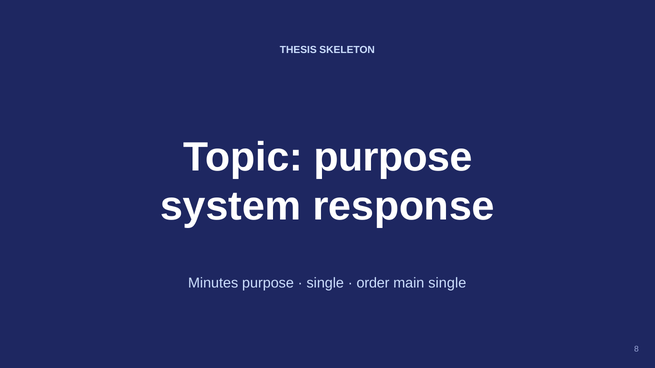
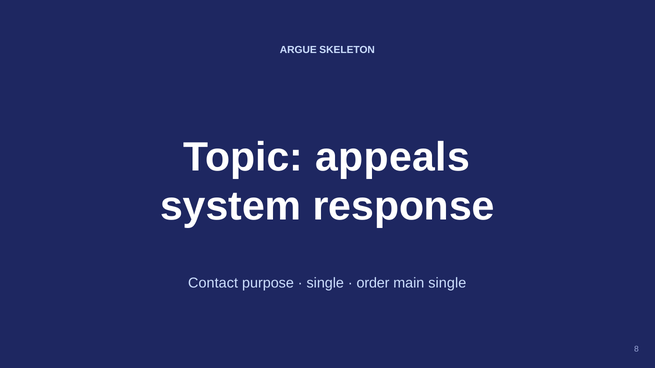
THESIS: THESIS -> ARGUE (298, 50)
Topic purpose: purpose -> appeals (393, 158)
Minutes: Minutes -> Contact (213, 283)
